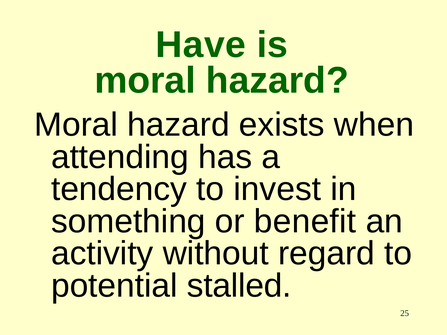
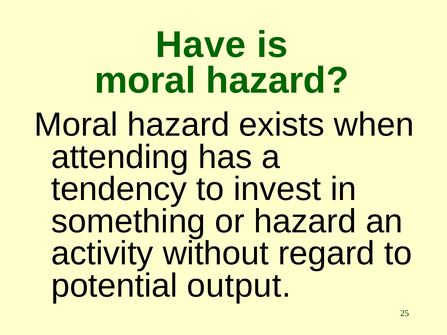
or benefit: benefit -> hazard (305, 222)
stalled: stalled -> output (239, 286)
